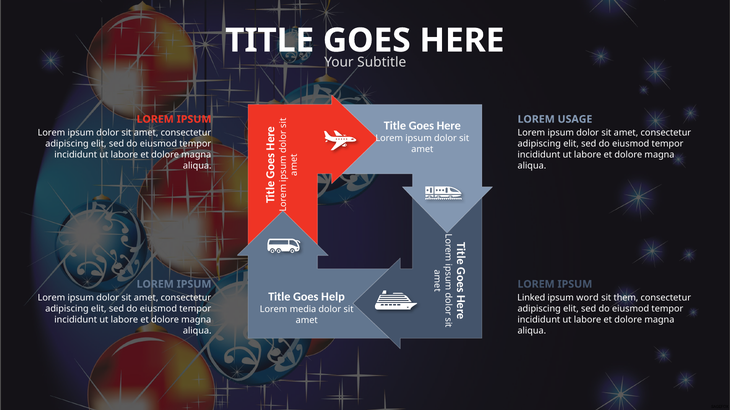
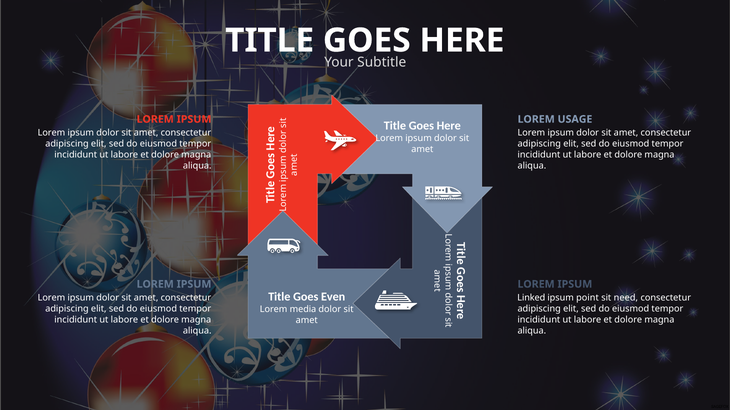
Help: Help -> Even (333, 297)
word: word -> point (588, 298)
them: them -> need (626, 298)
